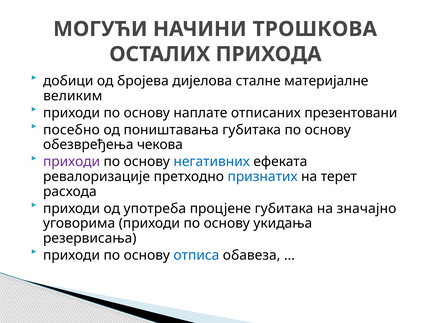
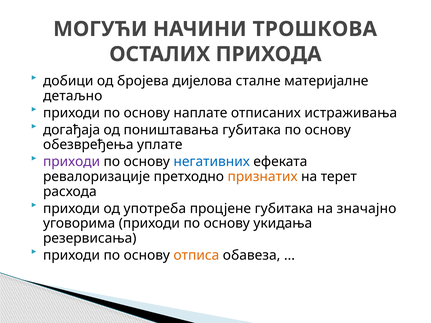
великим: великим -> детаљно (73, 96)
презентовани: презентовани -> истраживања (351, 113)
посебно: посебно -> догађаја (72, 130)
чекова: чекова -> уплате (160, 145)
признатих colour: blue -> orange (263, 177)
отписа colour: blue -> orange (196, 255)
